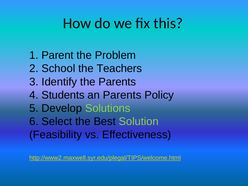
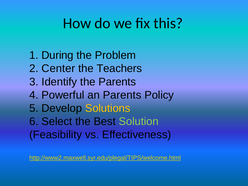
Parent: Parent -> During (58, 55)
School: School -> Center (58, 69)
Students: Students -> Powerful (63, 95)
Solutions colour: light green -> yellow (108, 108)
